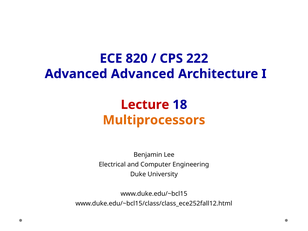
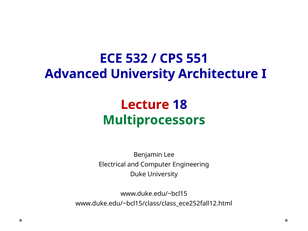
820: 820 -> 532 (137, 58)
222: 222 -> 551 (197, 58)
Advanced Advanced: Advanced -> University (143, 74)
Multiprocessors colour: orange -> green (154, 120)
